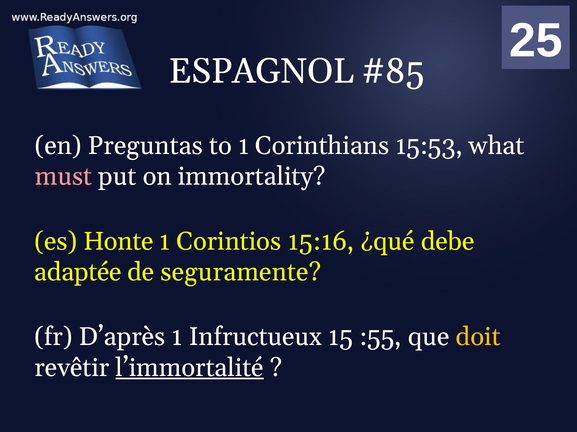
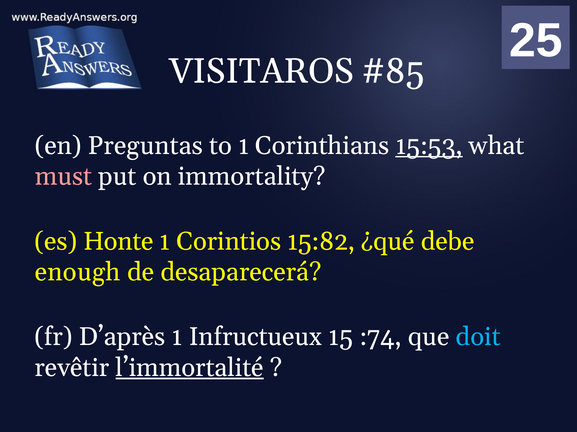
ESPAGNOL: ESPAGNOL -> VISITAROS (262, 71)
15:53 underline: none -> present (429, 146)
15:16: 15:16 -> 15:82 (321, 242)
adaptée: adaptée -> enough (78, 272)
seguramente: seguramente -> desaparecerá (241, 272)
:55: :55 -> :74 (380, 337)
doit colour: yellow -> light blue (478, 337)
